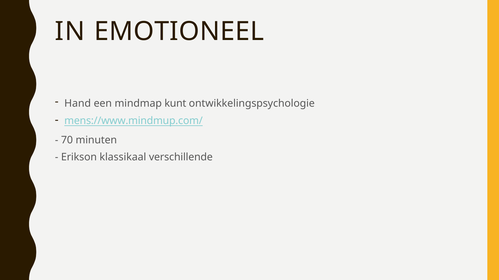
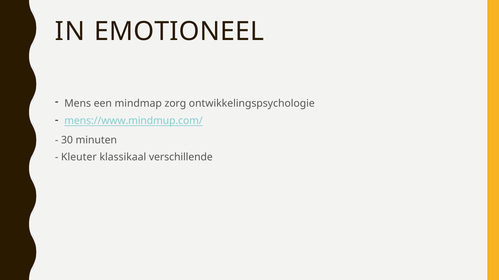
Hand: Hand -> Mens (78, 104)
kunt: kunt -> zorg (175, 104)
70: 70 -> 30 (67, 140)
Erikson: Erikson -> Kleuter (79, 158)
